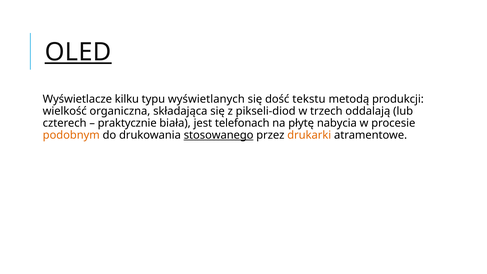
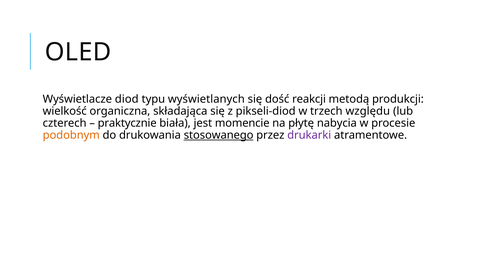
OLED underline: present -> none (78, 52)
kilku: kilku -> diod (127, 99)
tekstu: tekstu -> reakcji (309, 99)
oddalają: oddalają -> względu (368, 111)
telefonach: telefonach -> momencie (242, 123)
drukarki colour: orange -> purple (309, 135)
